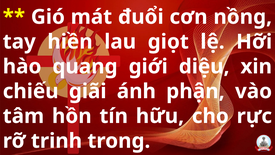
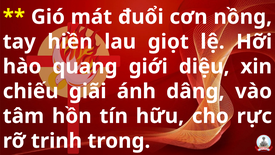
phận: phận -> dâng (195, 91)
